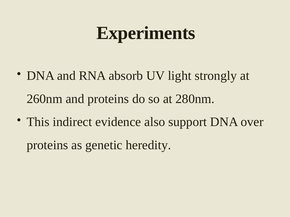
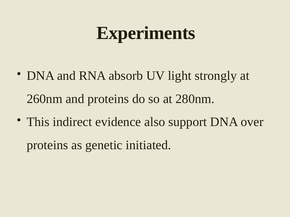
heredity: heredity -> initiated (148, 145)
